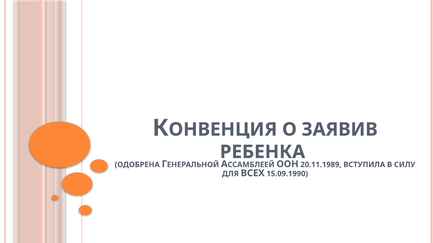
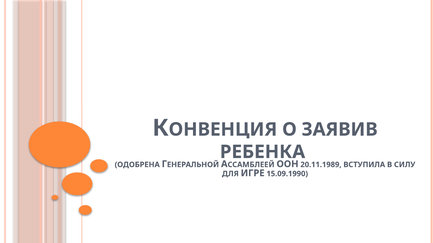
ВСЕХ: ВСЕХ -> ИГРЕ (253, 173)
